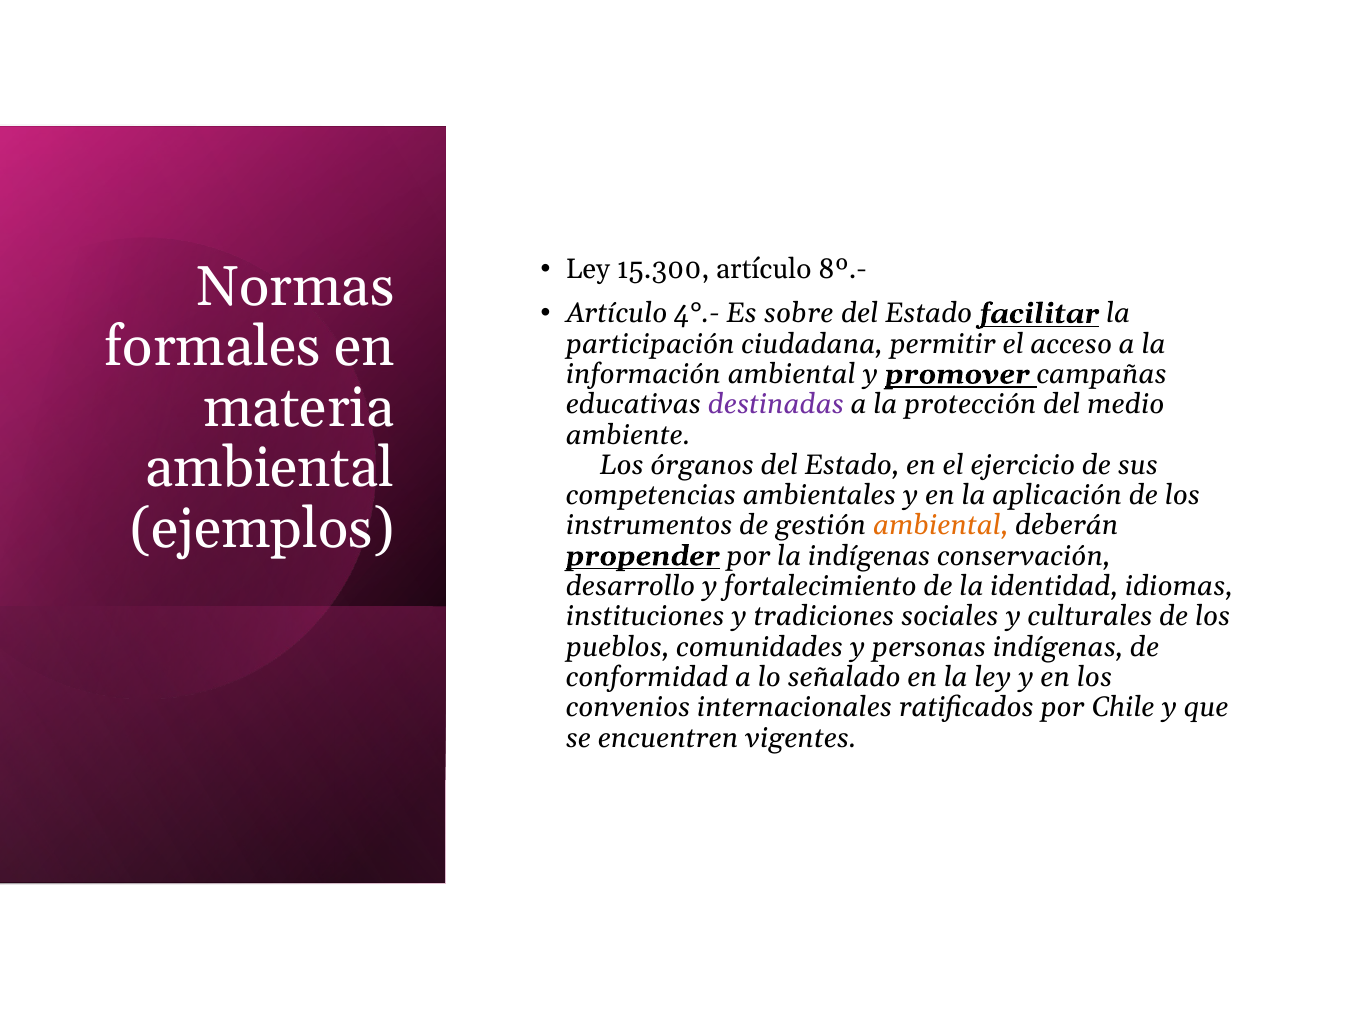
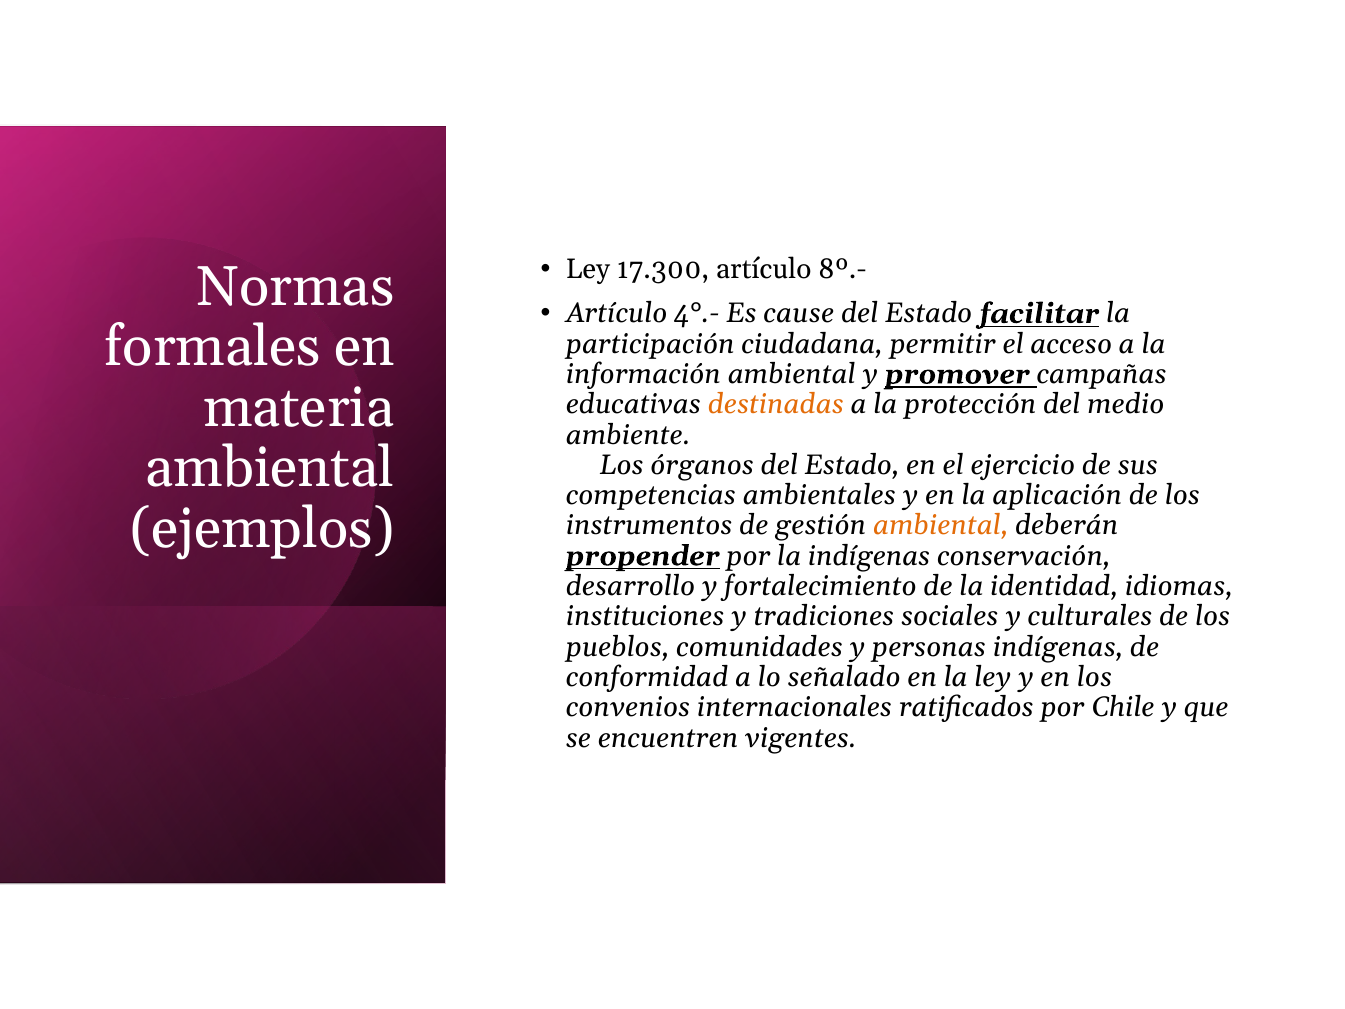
15.300: 15.300 -> 17.300 (663, 269)
sobre: sobre -> cause (799, 314)
destinadas colour: purple -> orange (776, 404)
